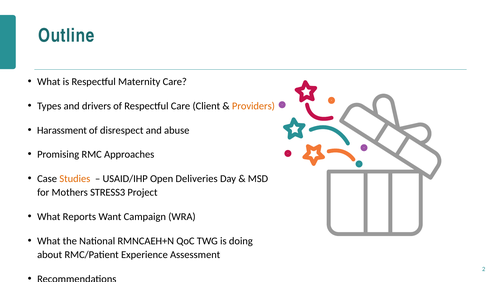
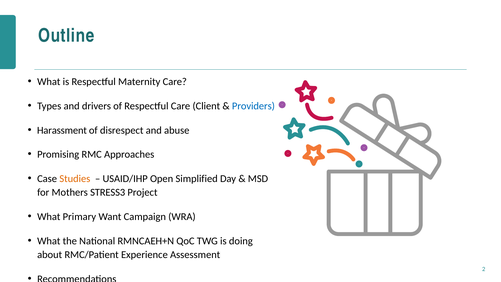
Providers colour: orange -> blue (253, 106)
Deliveries: Deliveries -> Simplified (197, 179)
Reports: Reports -> Primary (79, 217)
